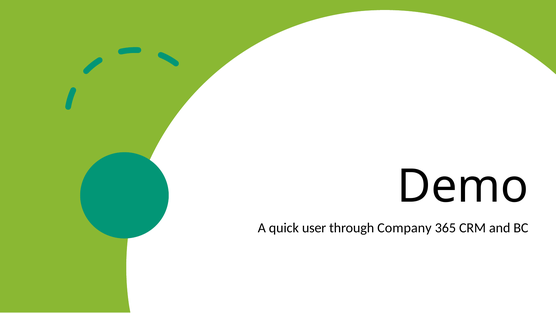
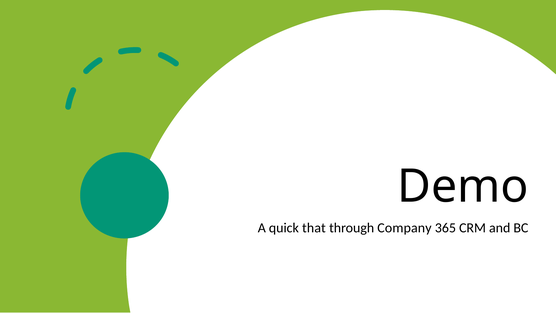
user: user -> that (314, 228)
